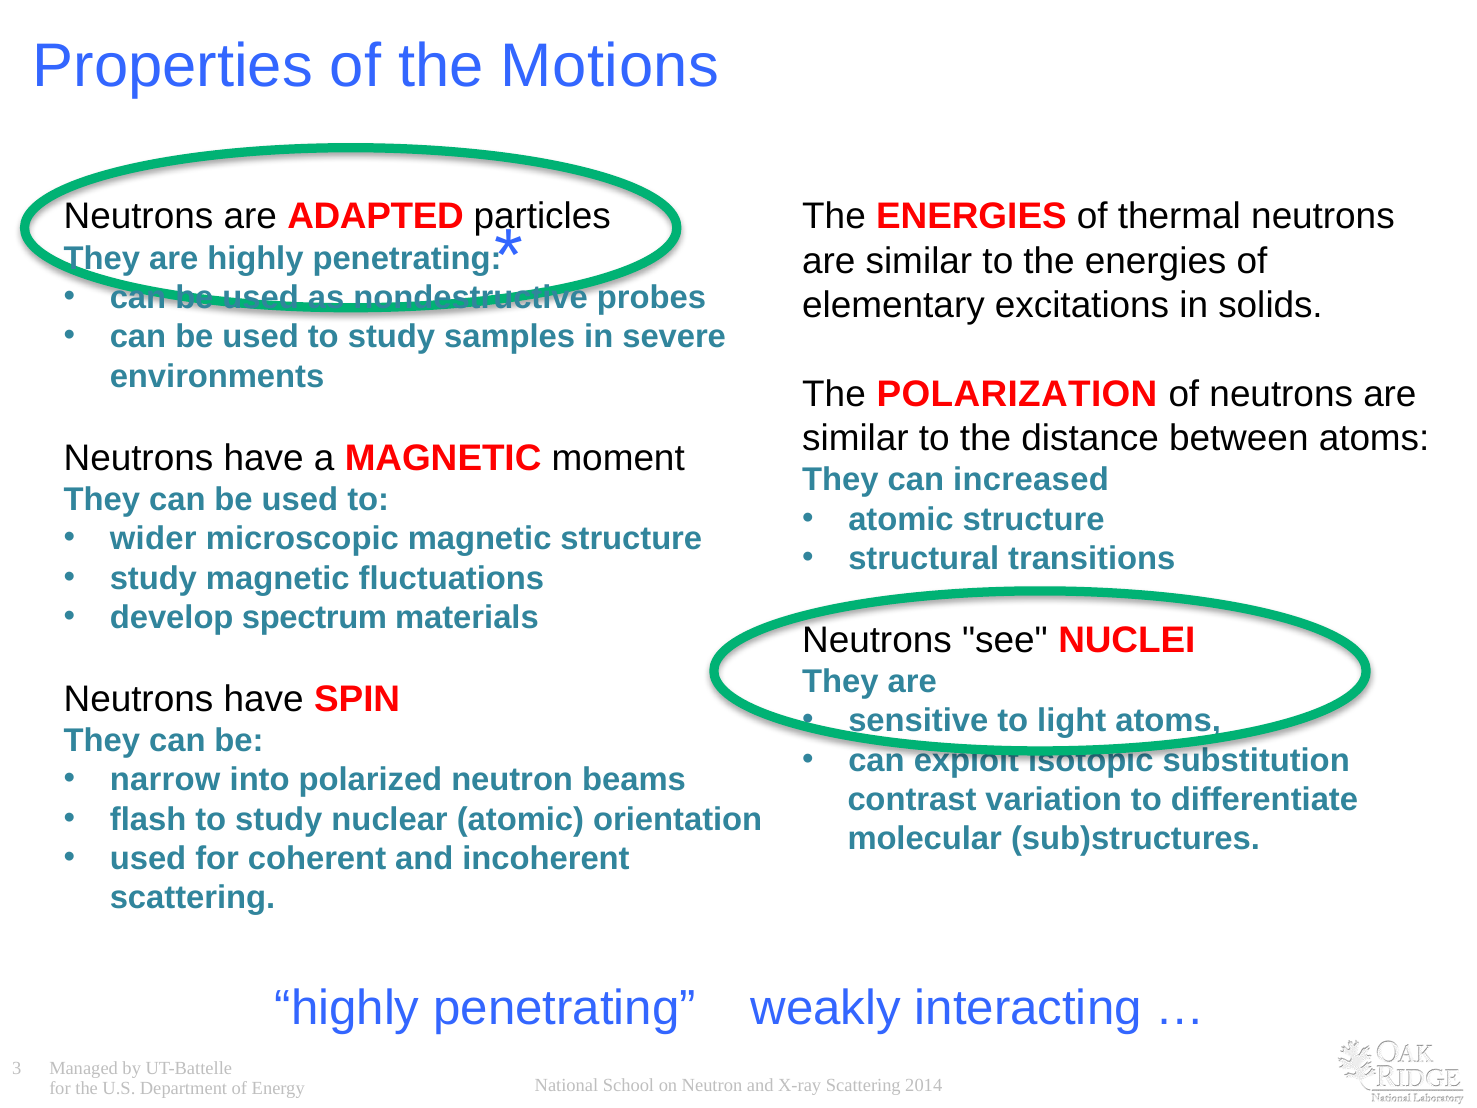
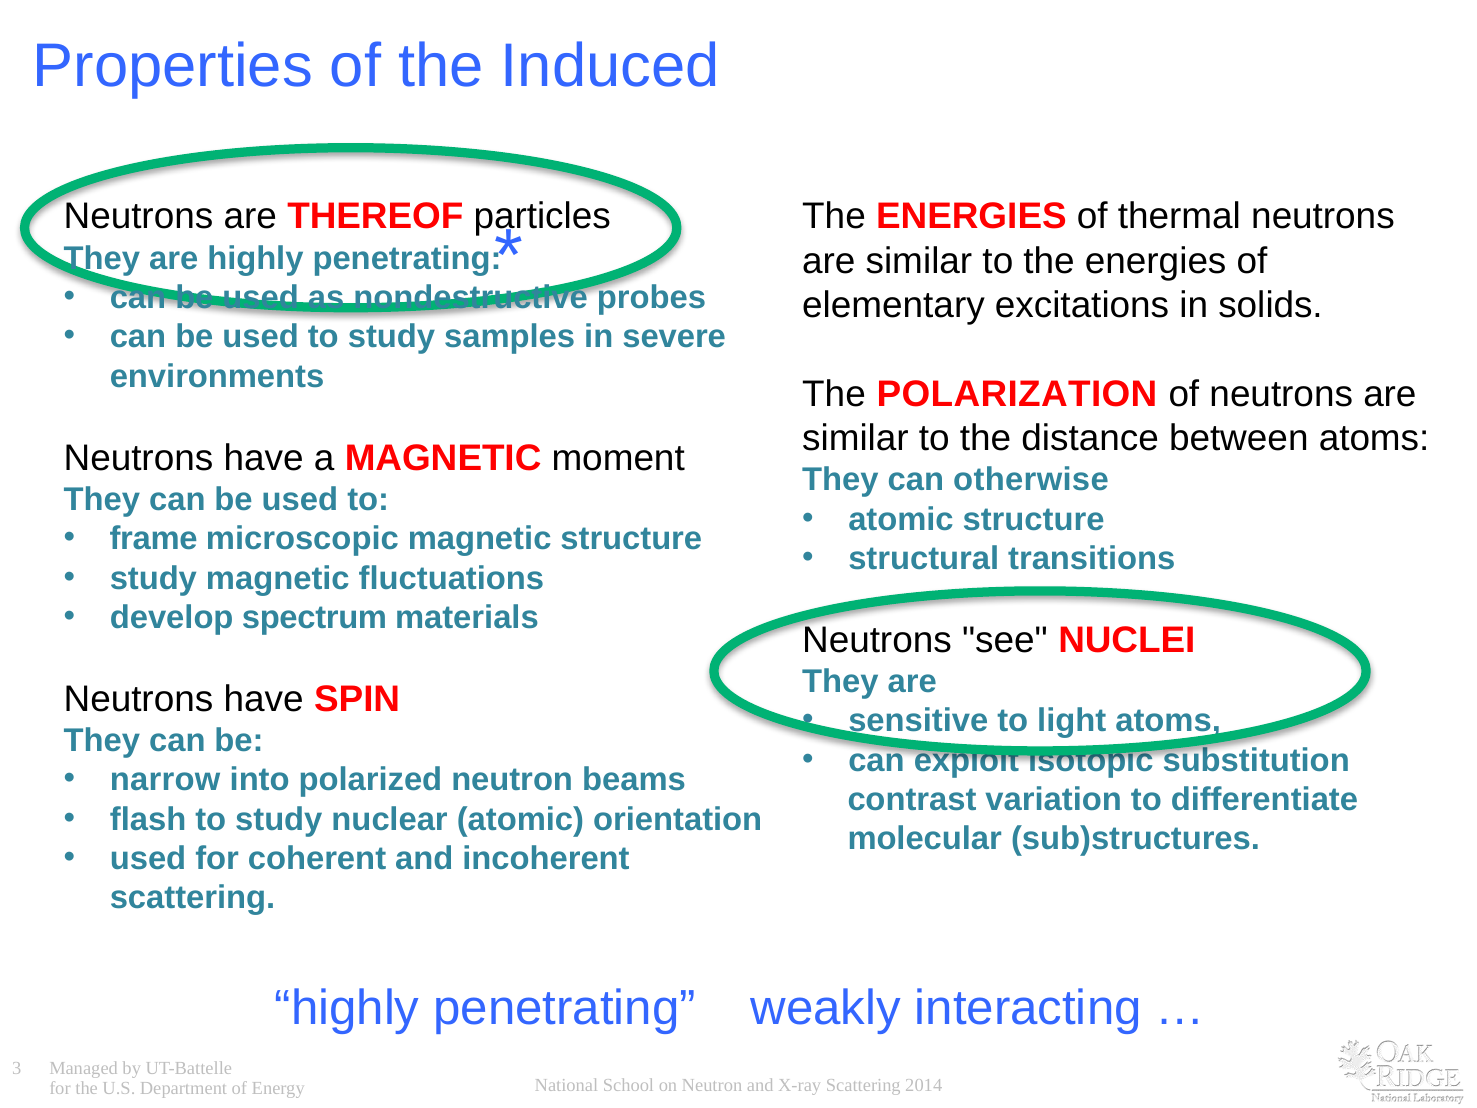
Motions: Motions -> Induced (610, 66)
ADAPTED: ADAPTED -> THEREOF (375, 217)
increased: increased -> otherwise (1031, 480)
wider: wider -> frame (154, 539)
